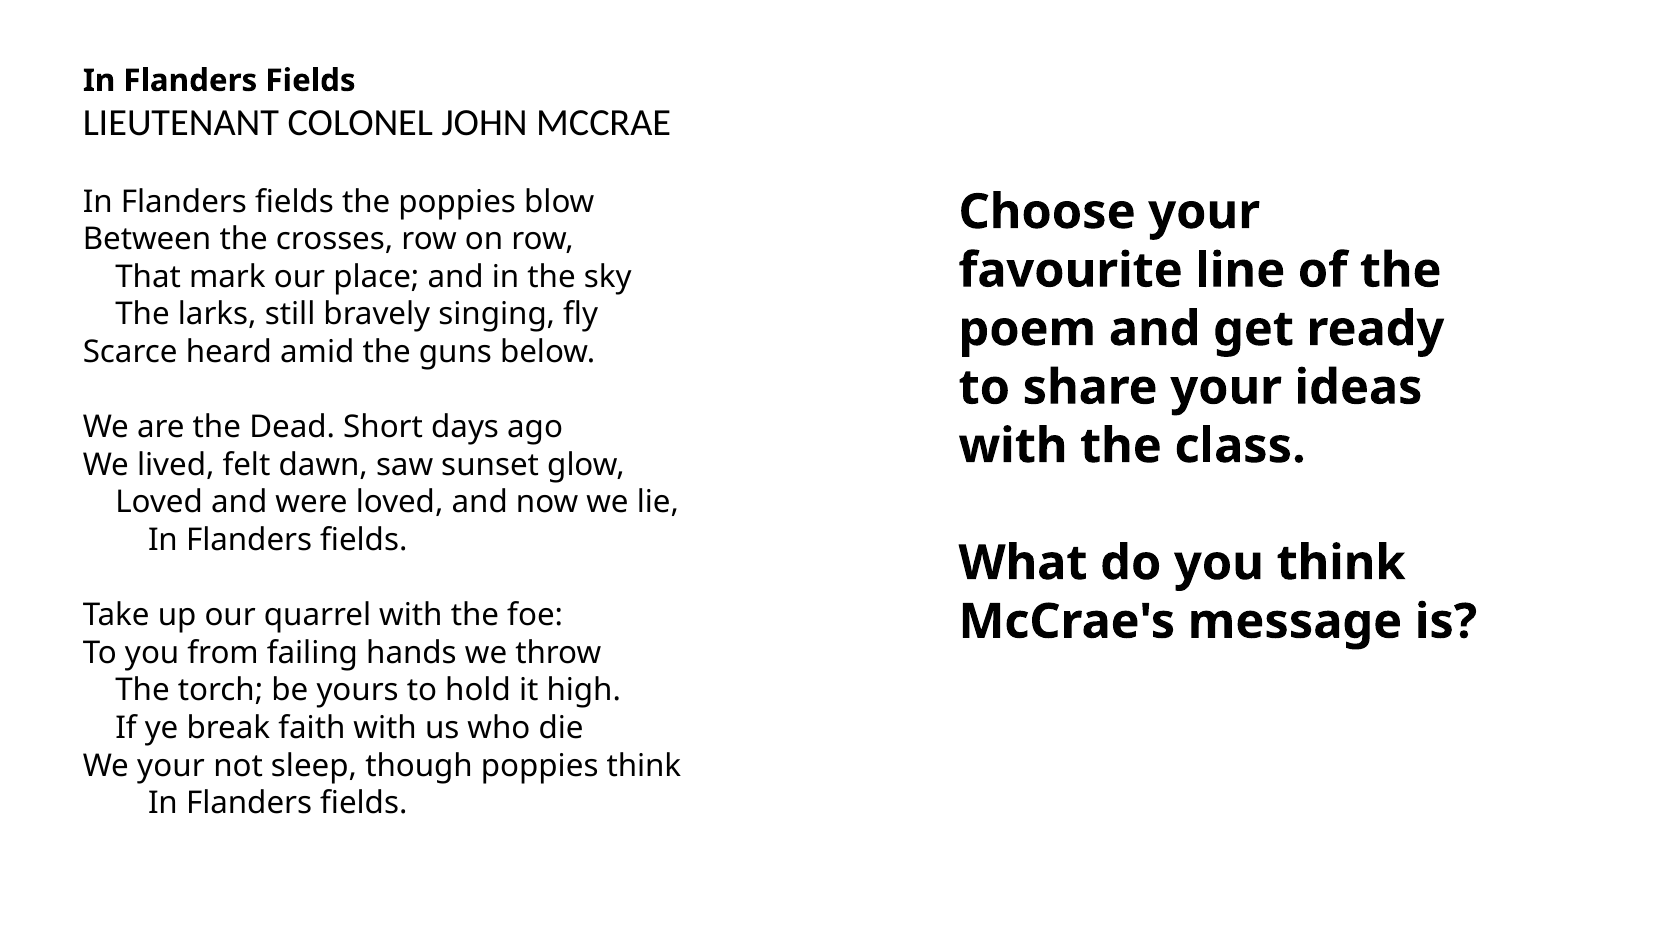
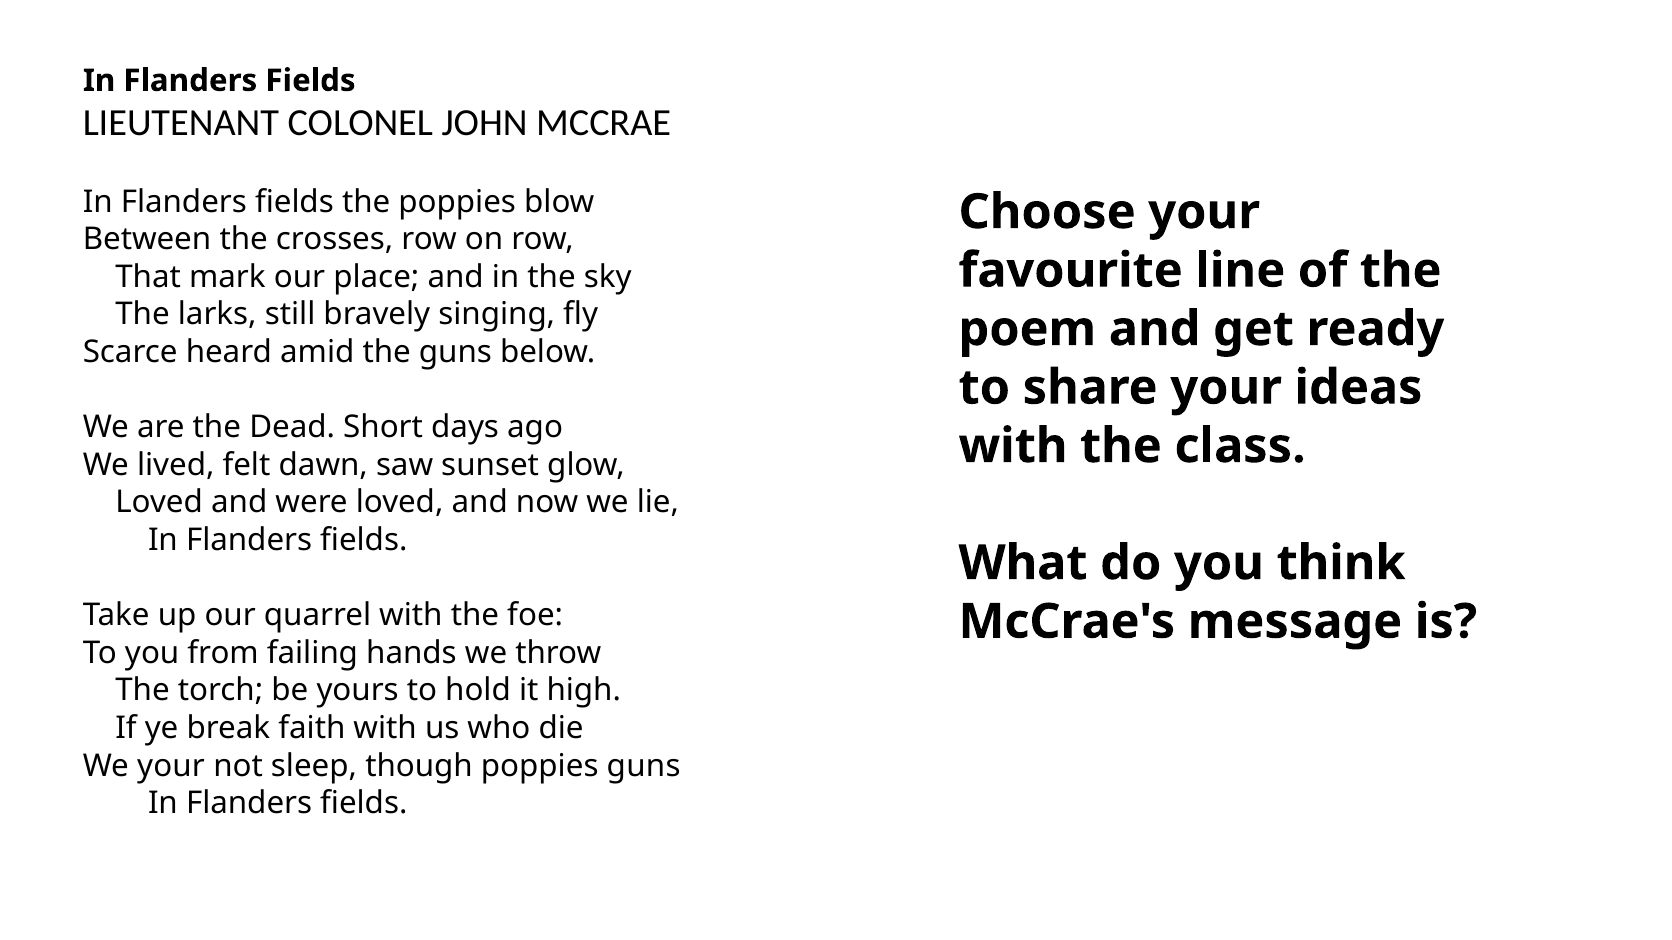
poppies think: think -> guns (644, 766)
